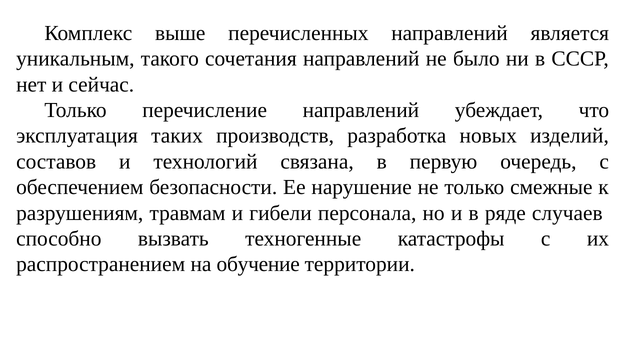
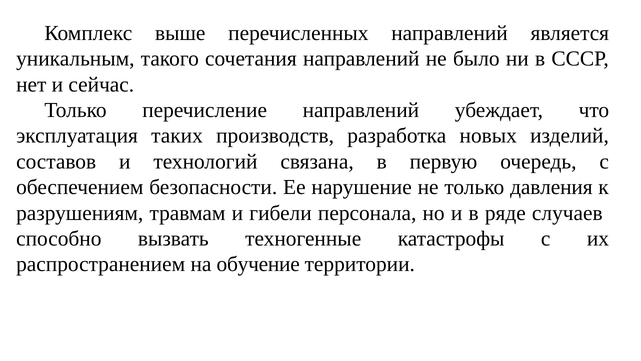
смежные: смежные -> давления (551, 187)
